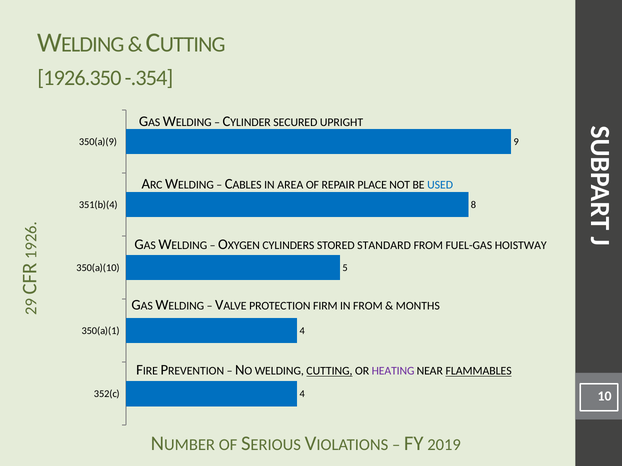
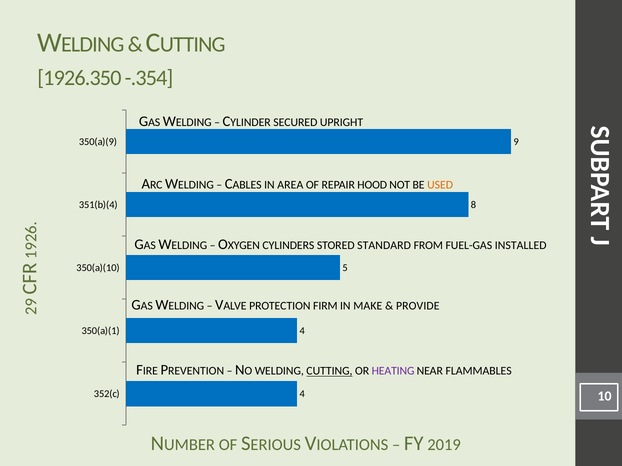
PLACE: PLACE -> HOOD (372, 185)
USED colour: blue -> orange (440, 185)
HOISTWAY: HOISTWAY -> INSTALLED (521, 246)
IN FROM: FROM -> MAKE (368, 306)
MONTHS: MONTHS -> PROVIDE (418, 306)
FLAMMABLES underline: present -> none (479, 372)
